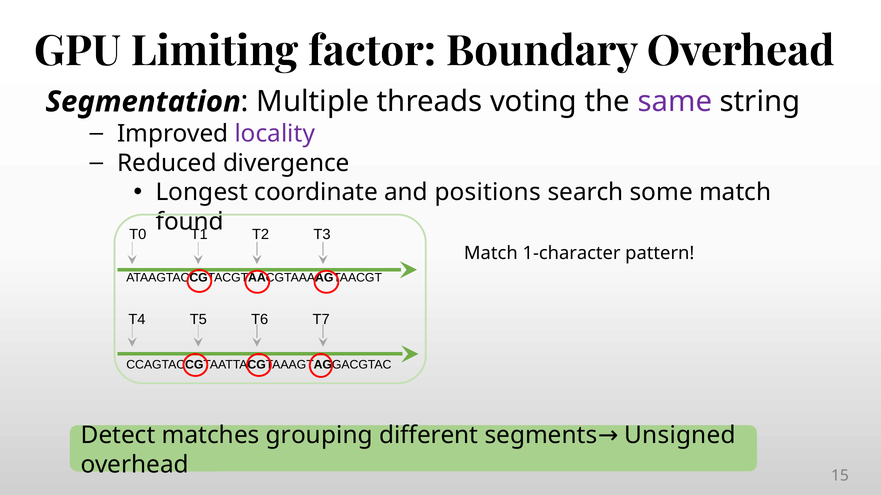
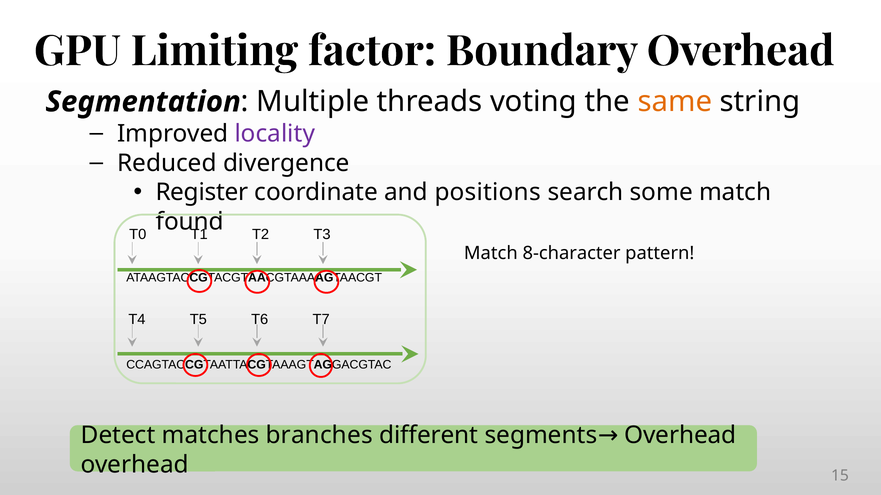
same colour: purple -> orange (675, 102)
Longest: Longest -> Register (202, 193)
1-character: 1-character -> 8-character (572, 254)
grouping: grouping -> branches (319, 436)
Unsigned: Unsigned -> Overhead (680, 436)
